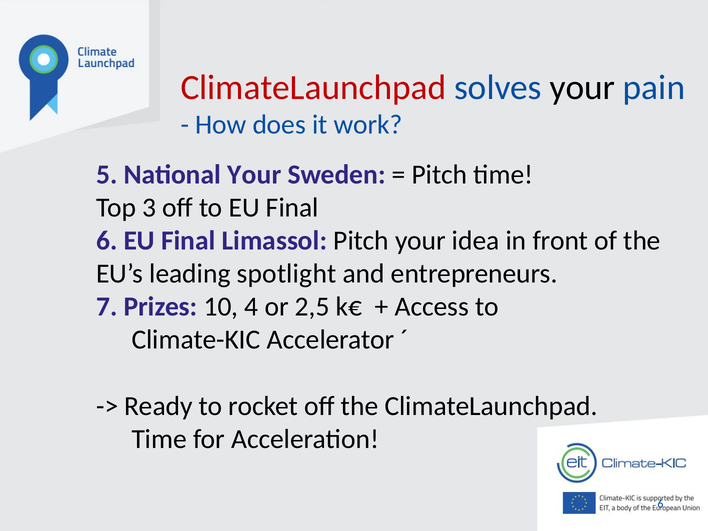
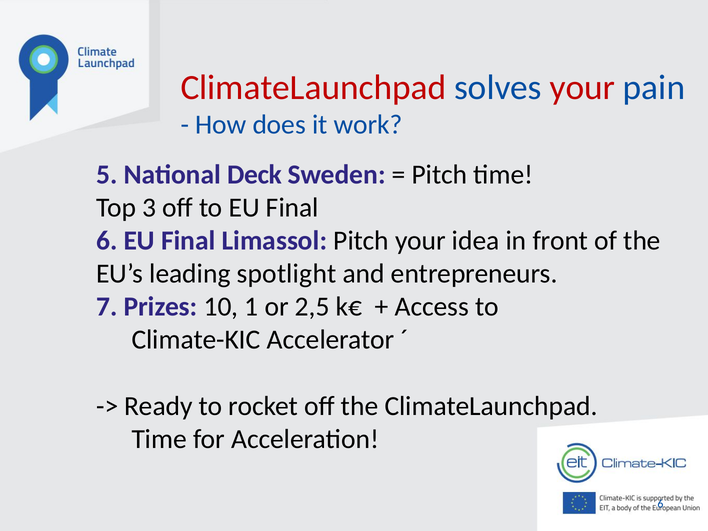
your colour: black -> red (582, 88)
National Your: Your -> Deck (255, 175)
4: 4 -> 1 (251, 307)
